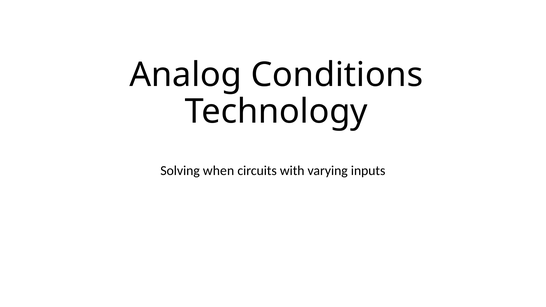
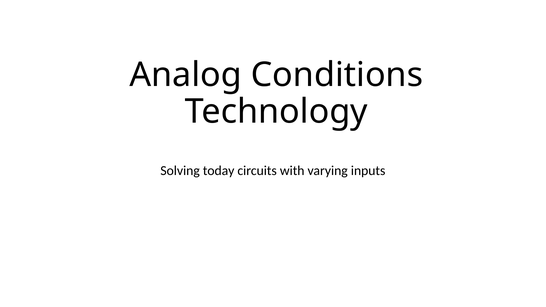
when: when -> today (219, 171)
